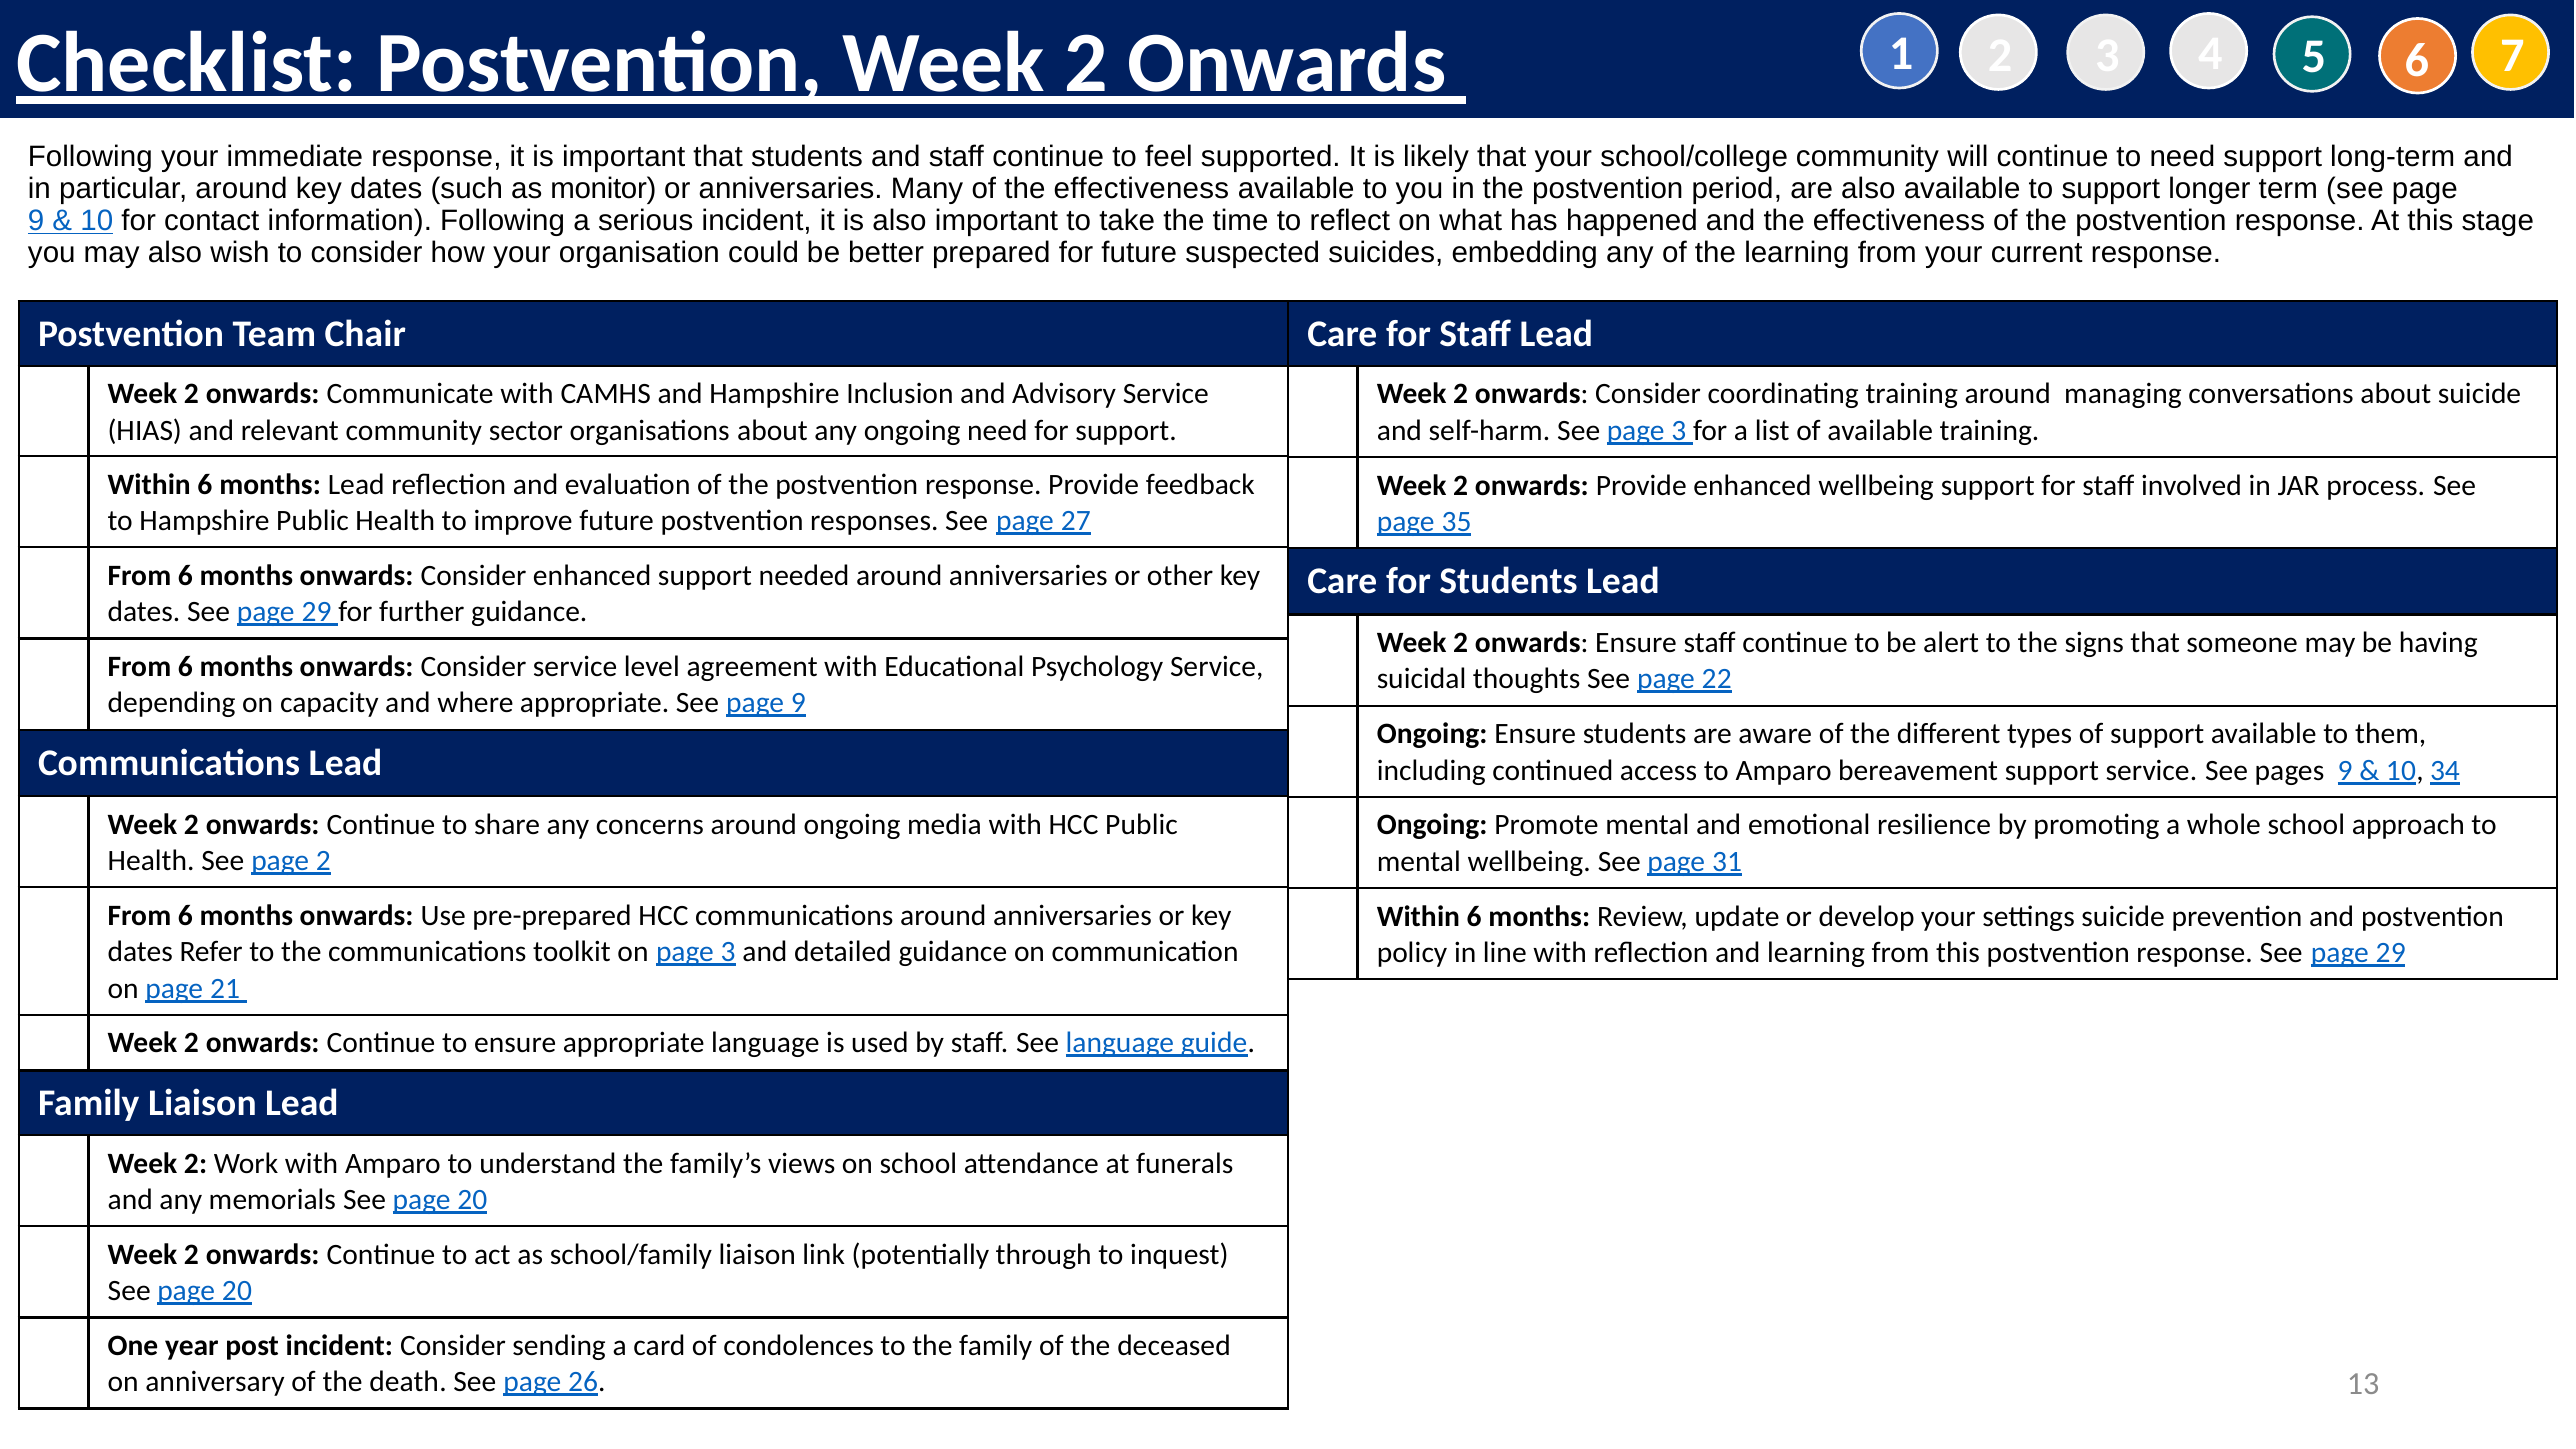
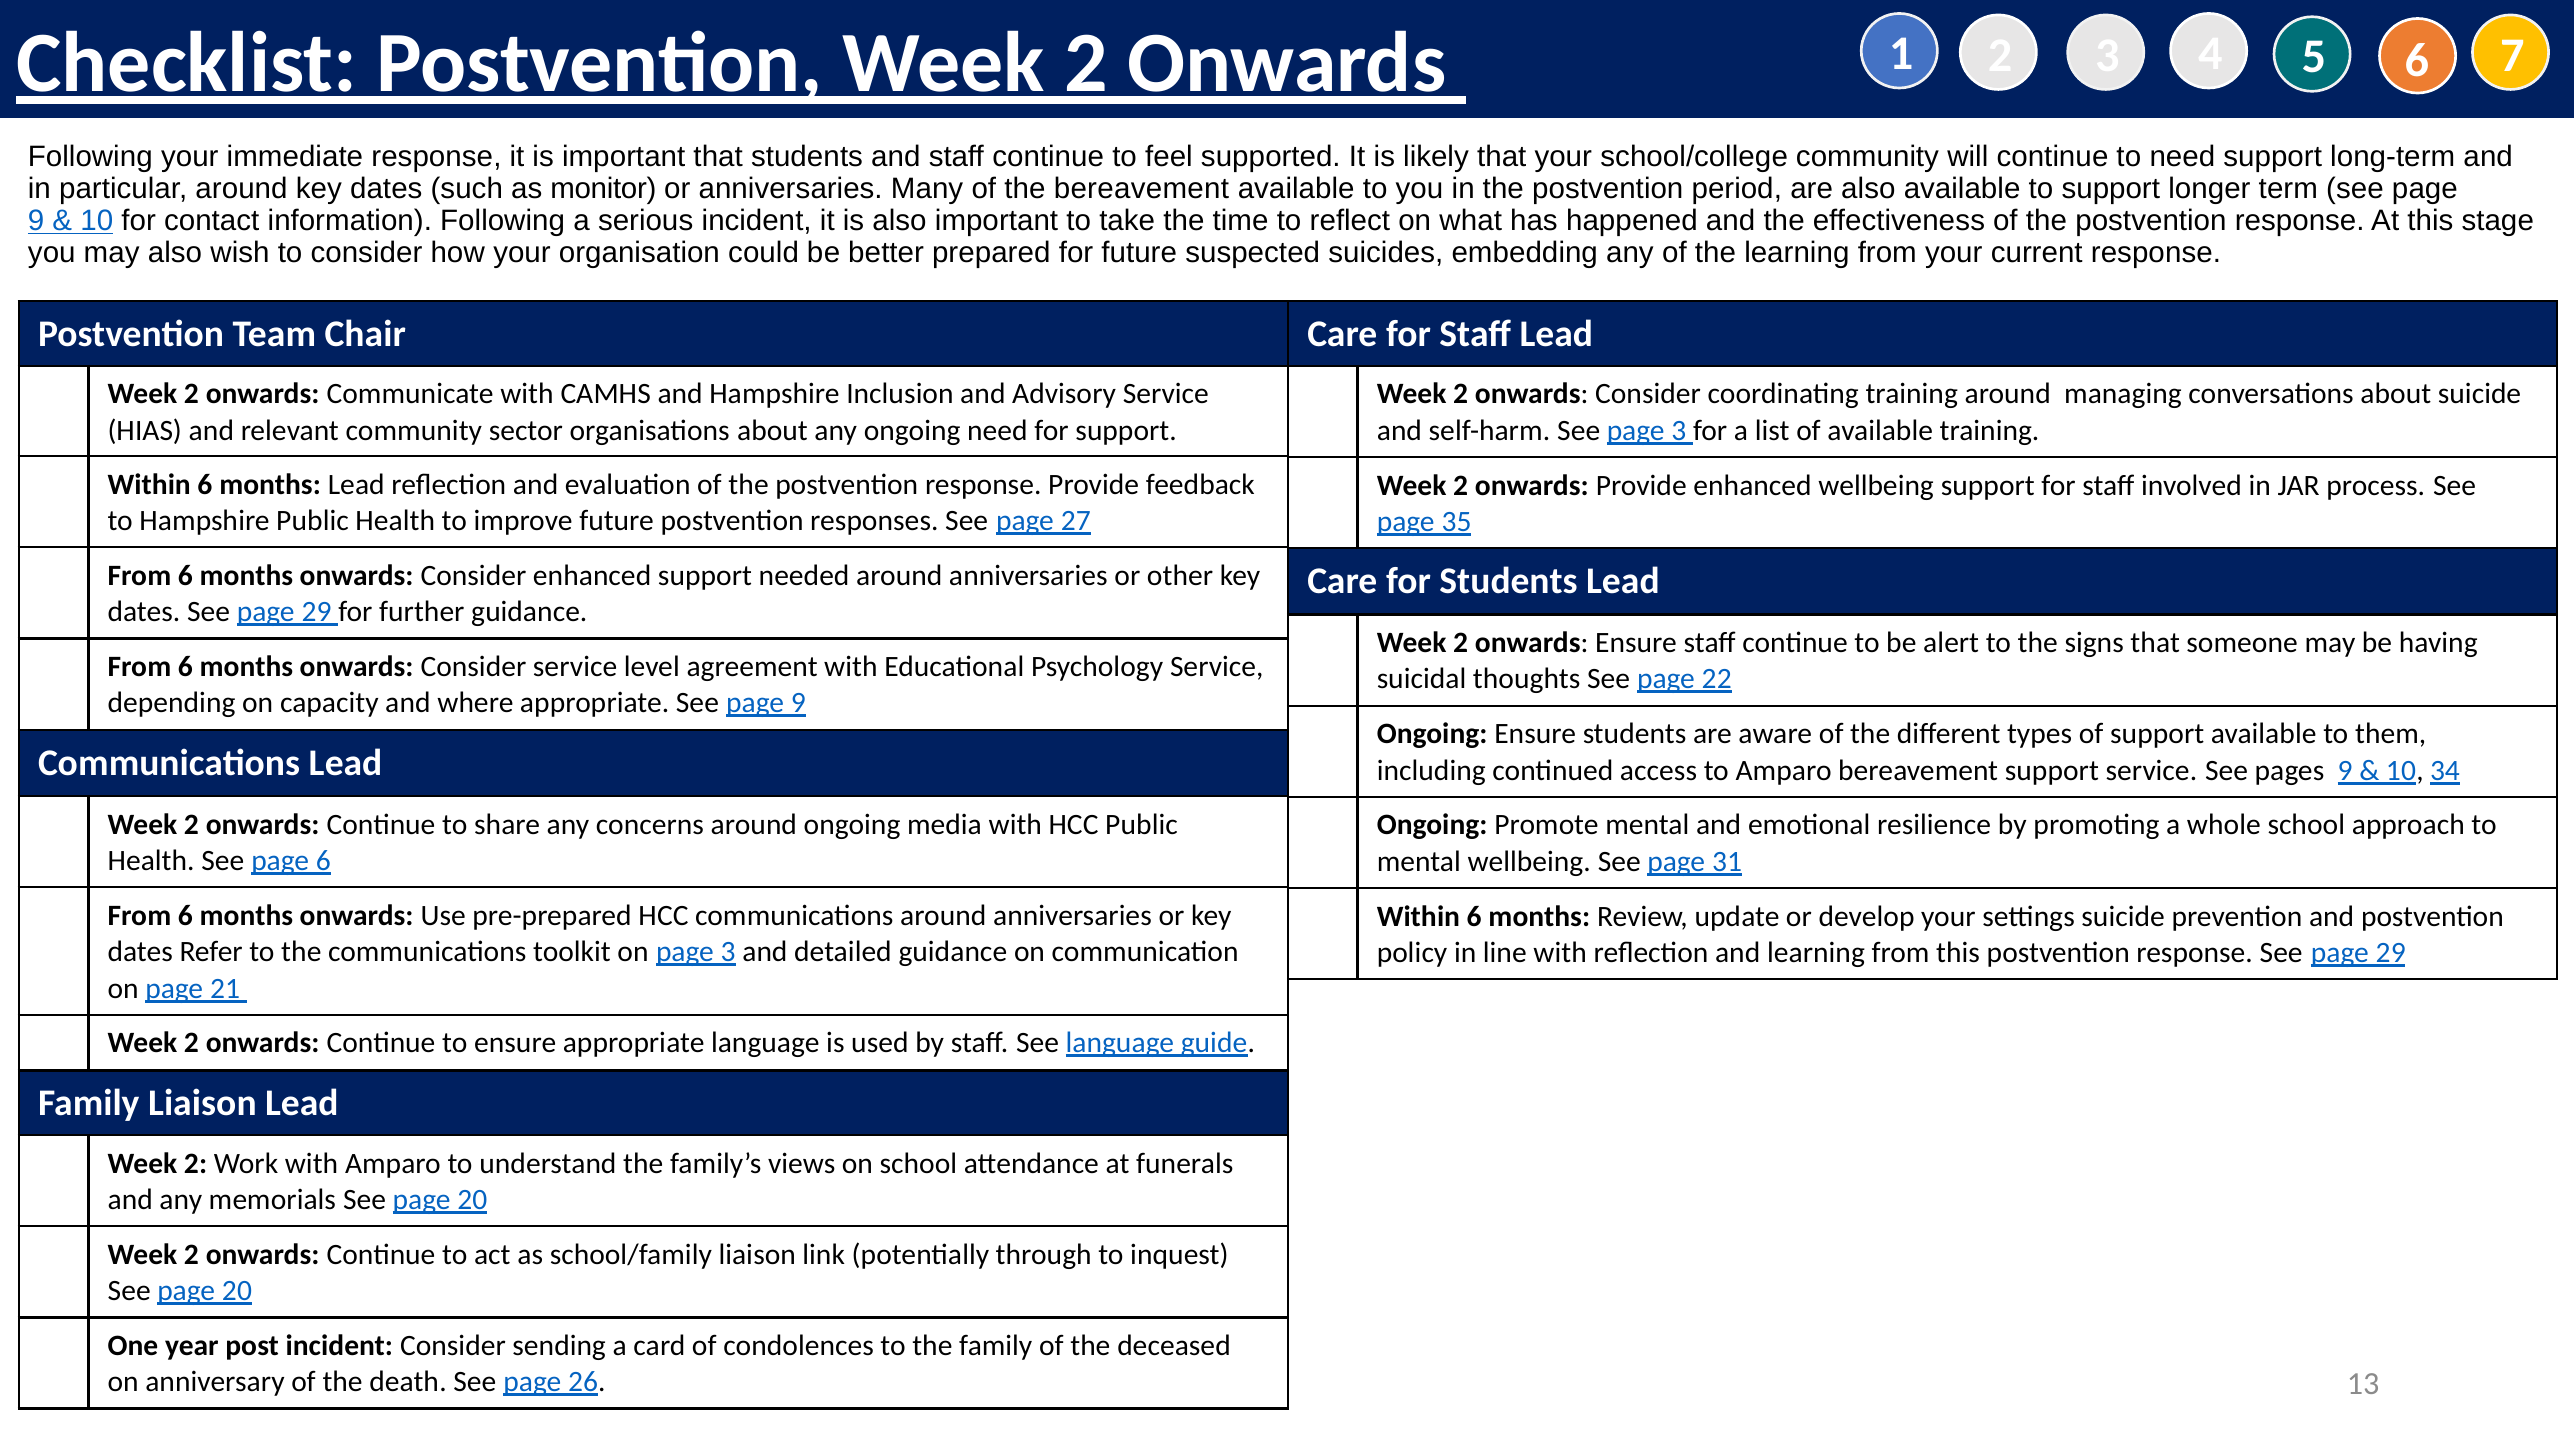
of the effectiveness: effectiveness -> bereavement (1141, 189)
page 2: 2 -> 6 (323, 861)
